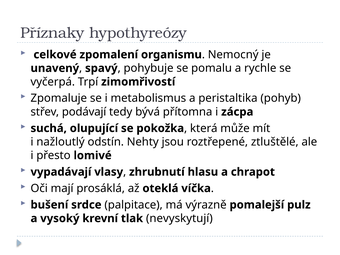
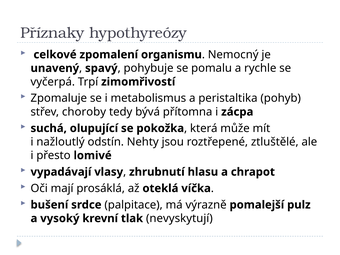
podávají: podávají -> choroby (84, 112)
